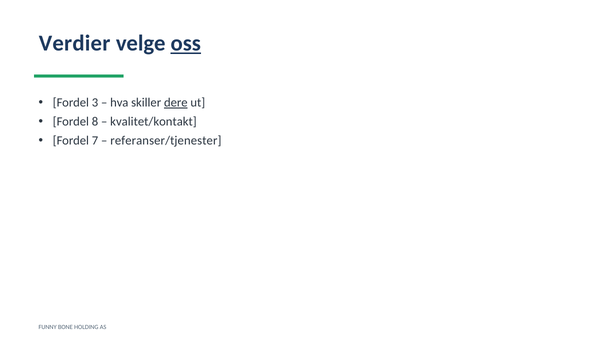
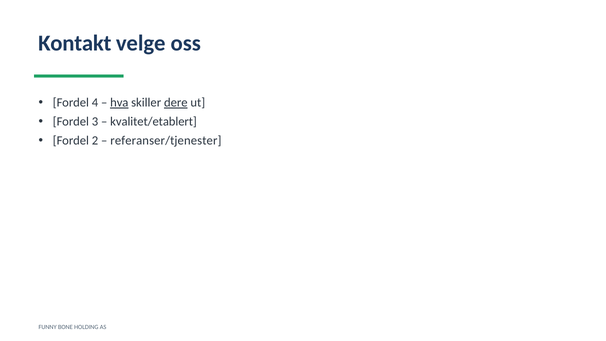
Verdier: Verdier -> Kontakt (75, 43)
oss underline: present -> none (186, 43)
3: 3 -> 4 (95, 103)
hva underline: none -> present (119, 103)
8: 8 -> 3 (95, 122)
kvalitet/kontakt: kvalitet/kontakt -> kvalitet/etablert (154, 122)
7: 7 -> 2 (95, 141)
